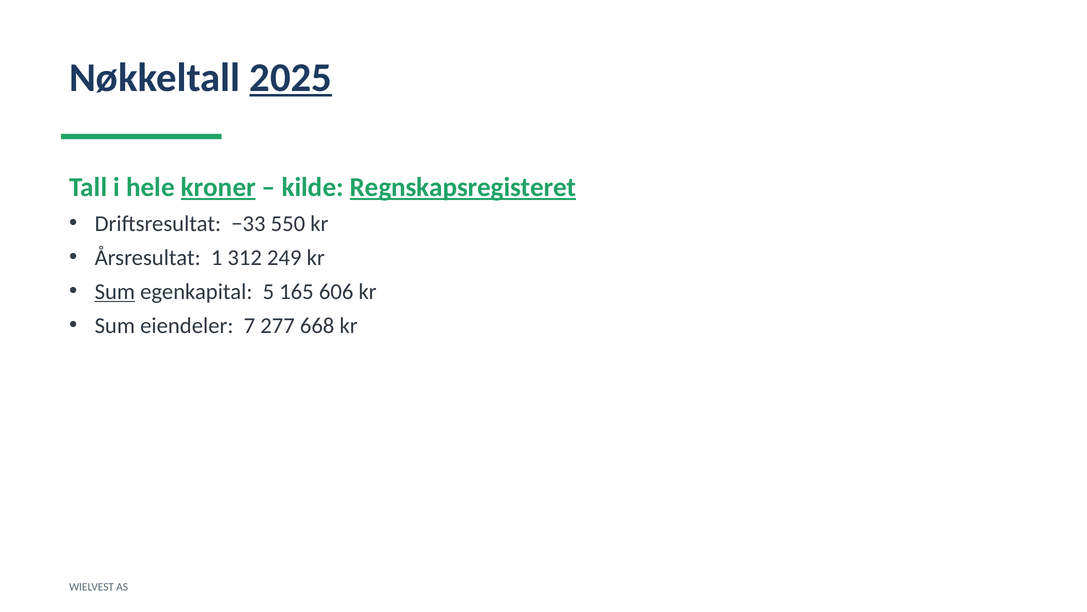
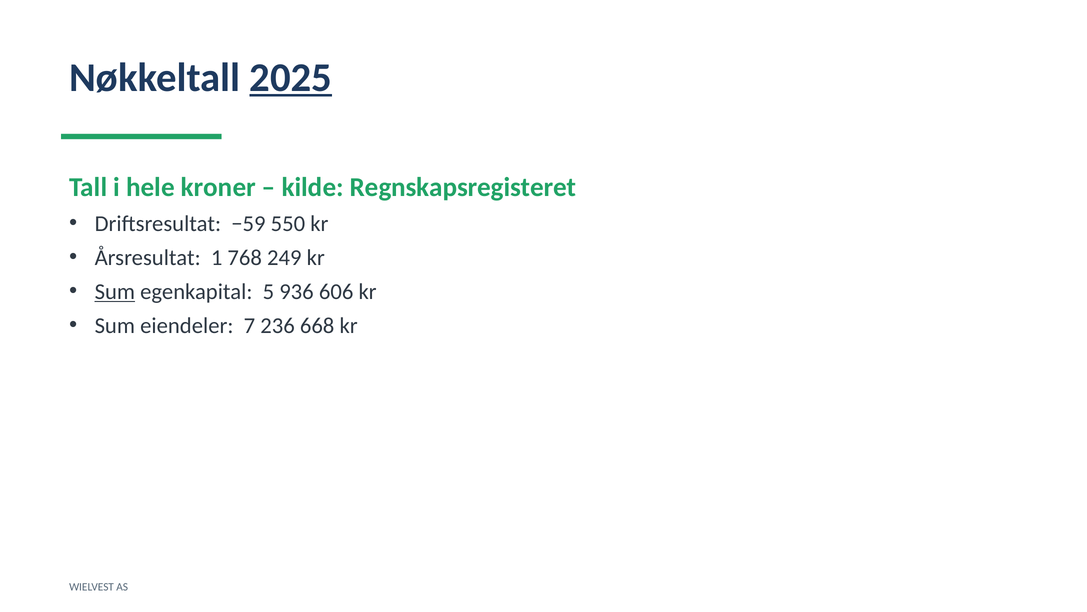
kroner underline: present -> none (218, 187)
Regnskapsregisteret underline: present -> none (463, 187)
−33: −33 -> −59 (248, 224)
312: 312 -> 768 (245, 258)
165: 165 -> 936 (296, 291)
277: 277 -> 236 (278, 325)
